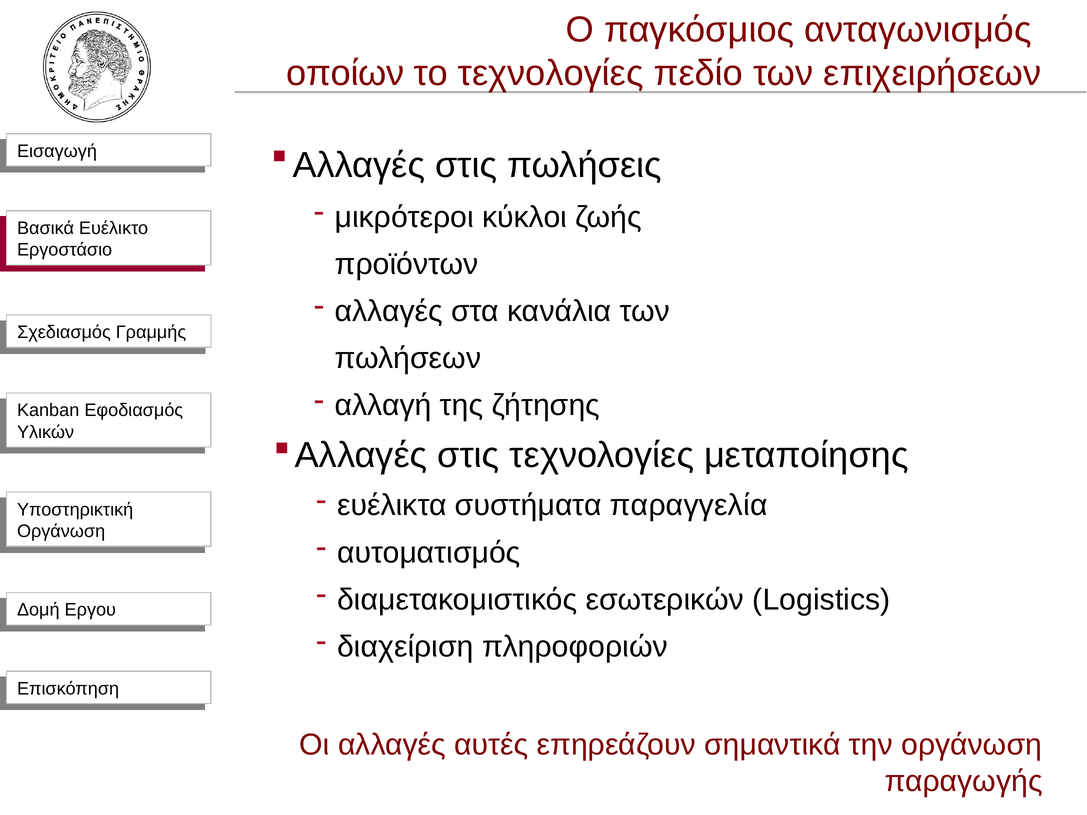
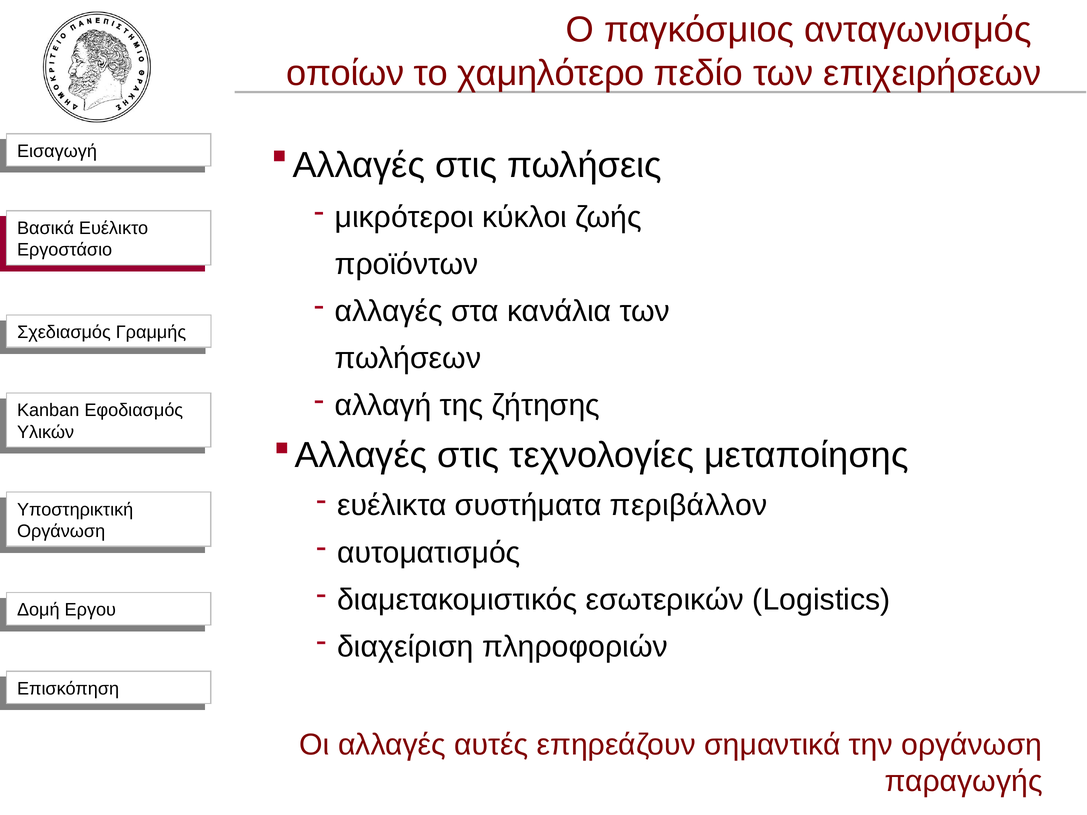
το τεχνολογίες: τεχνολογίες -> χαμηλότερο (551, 73)
παραγγελία: παραγγελία -> περιβάλλον (689, 506)
